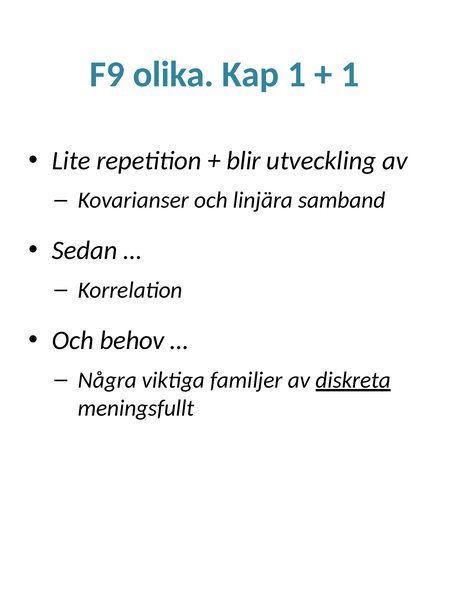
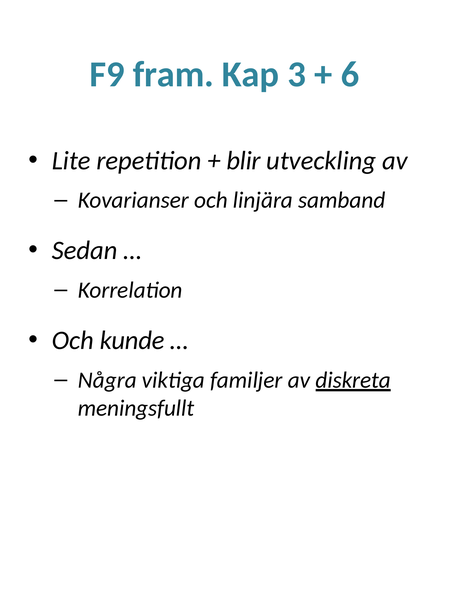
olika: olika -> fram (173, 74)
Kap 1: 1 -> 3 (297, 74)
1: 1 -> 6 (350, 74)
behov: behov -> kunde (132, 340)
